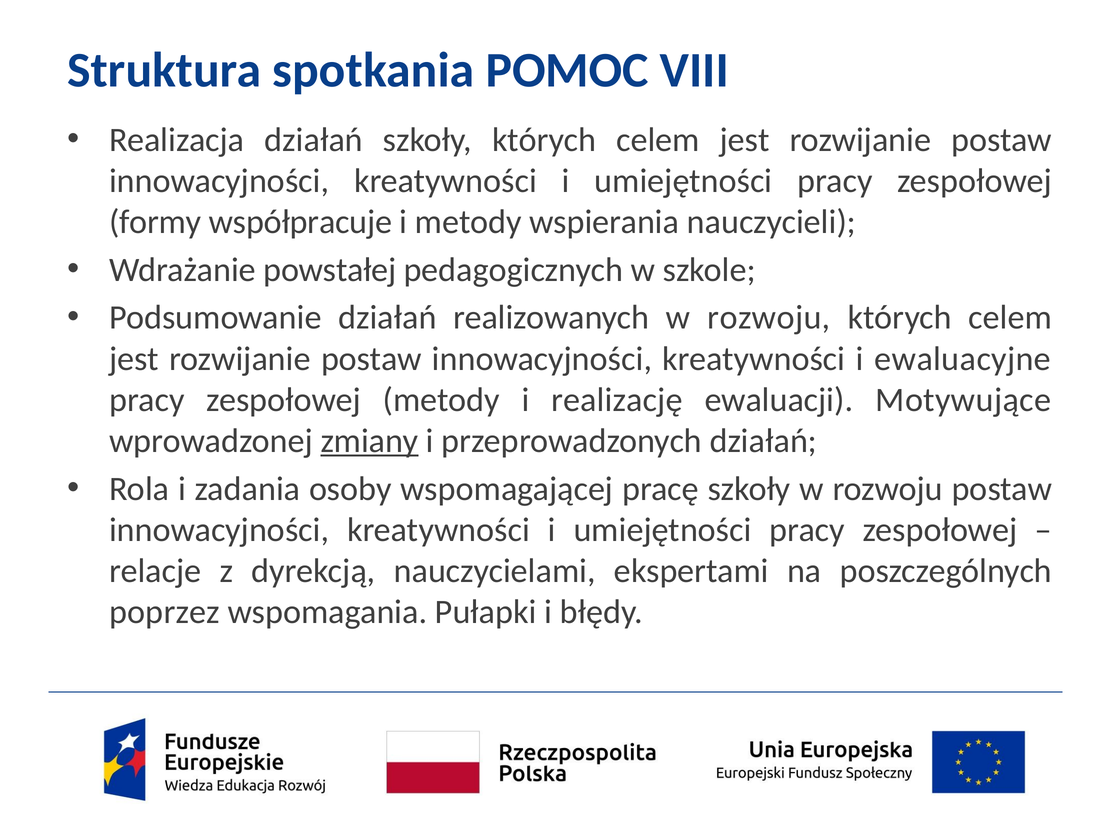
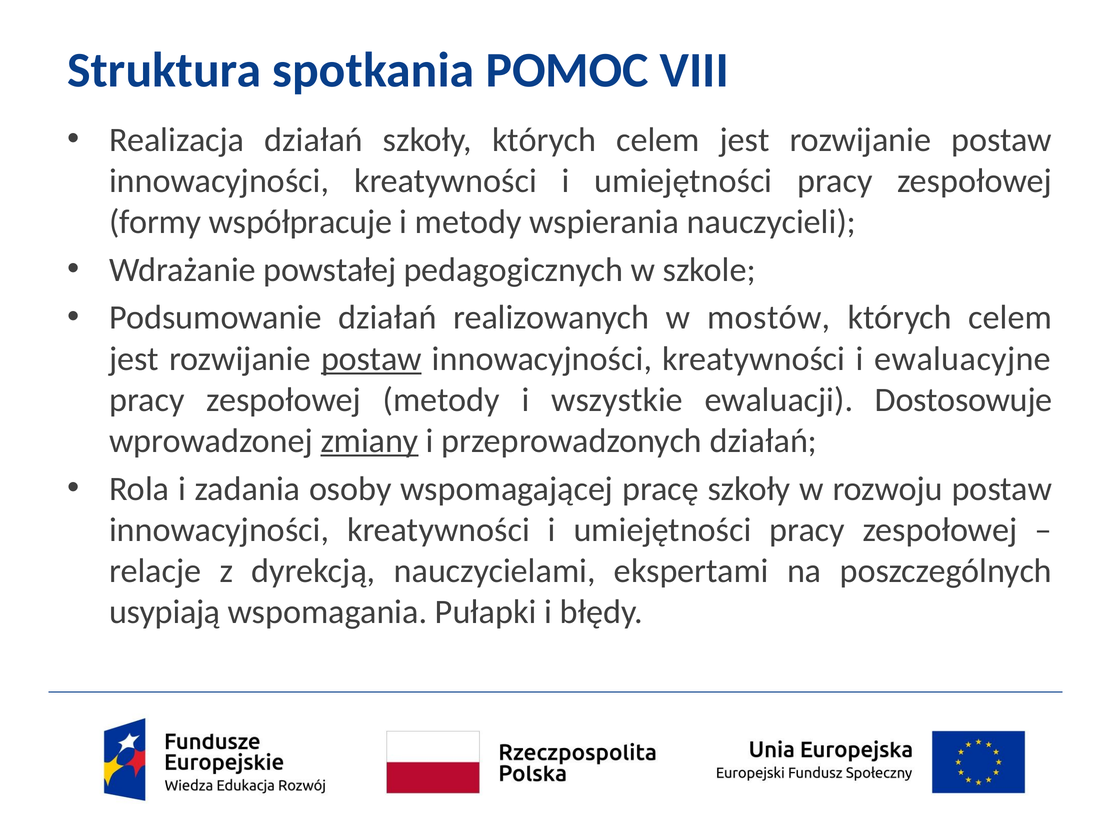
realizowanych w rozwoju: rozwoju -> mostów (769, 318)
postaw underline: none -> present (371, 359)
realizację: realizację -> wszystkie (617, 400)
Motywujące: Motywujące -> Dostosowuje (964, 400)
poprzez: poprzez -> usypiają (165, 612)
